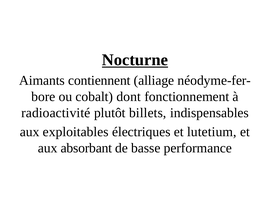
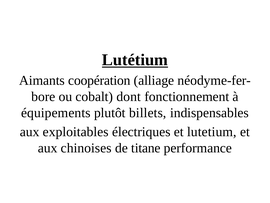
Nocturne: Nocturne -> Lutétium (135, 60)
contiennent: contiennent -> coopération (99, 80)
radioactivité: radioactivité -> équipements (56, 113)
absorbant: absorbant -> chinoises (86, 148)
basse: basse -> titane (146, 148)
